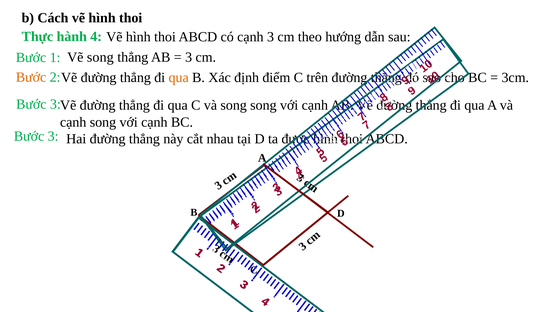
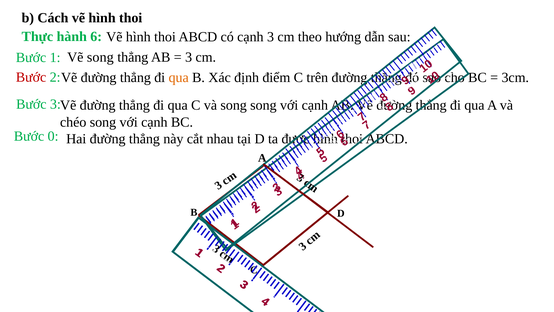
hành 4: 4 -> 6 (96, 36)
Bước colour: orange -> red (31, 77)
cạnh: cạnh -> chéo (73, 122)
3: 3 -> 0 (53, 136)
